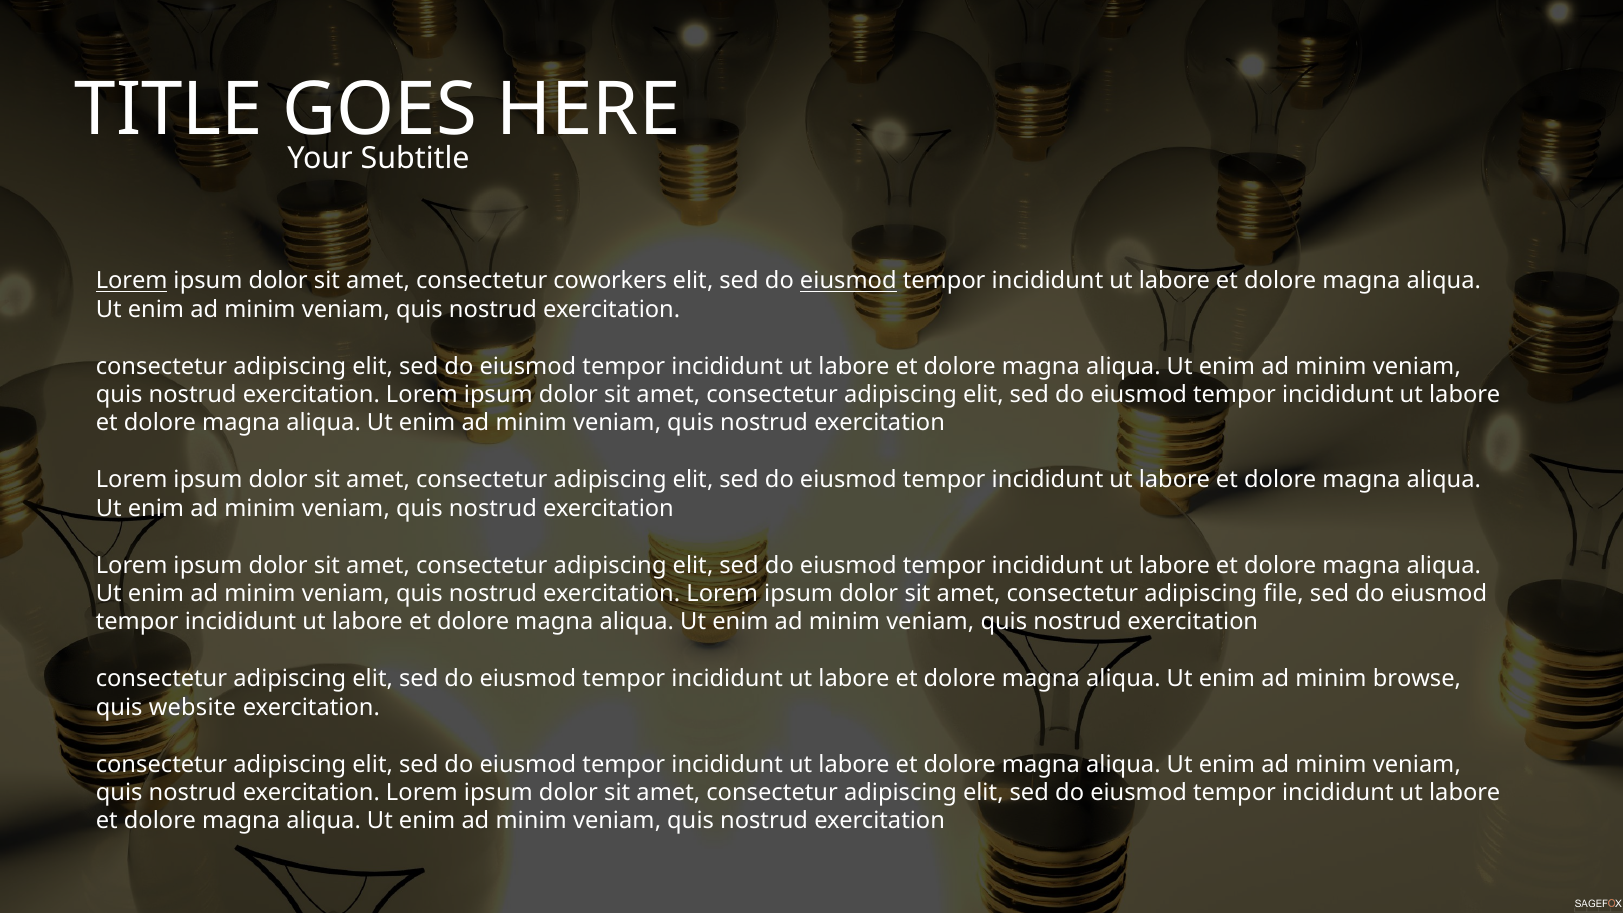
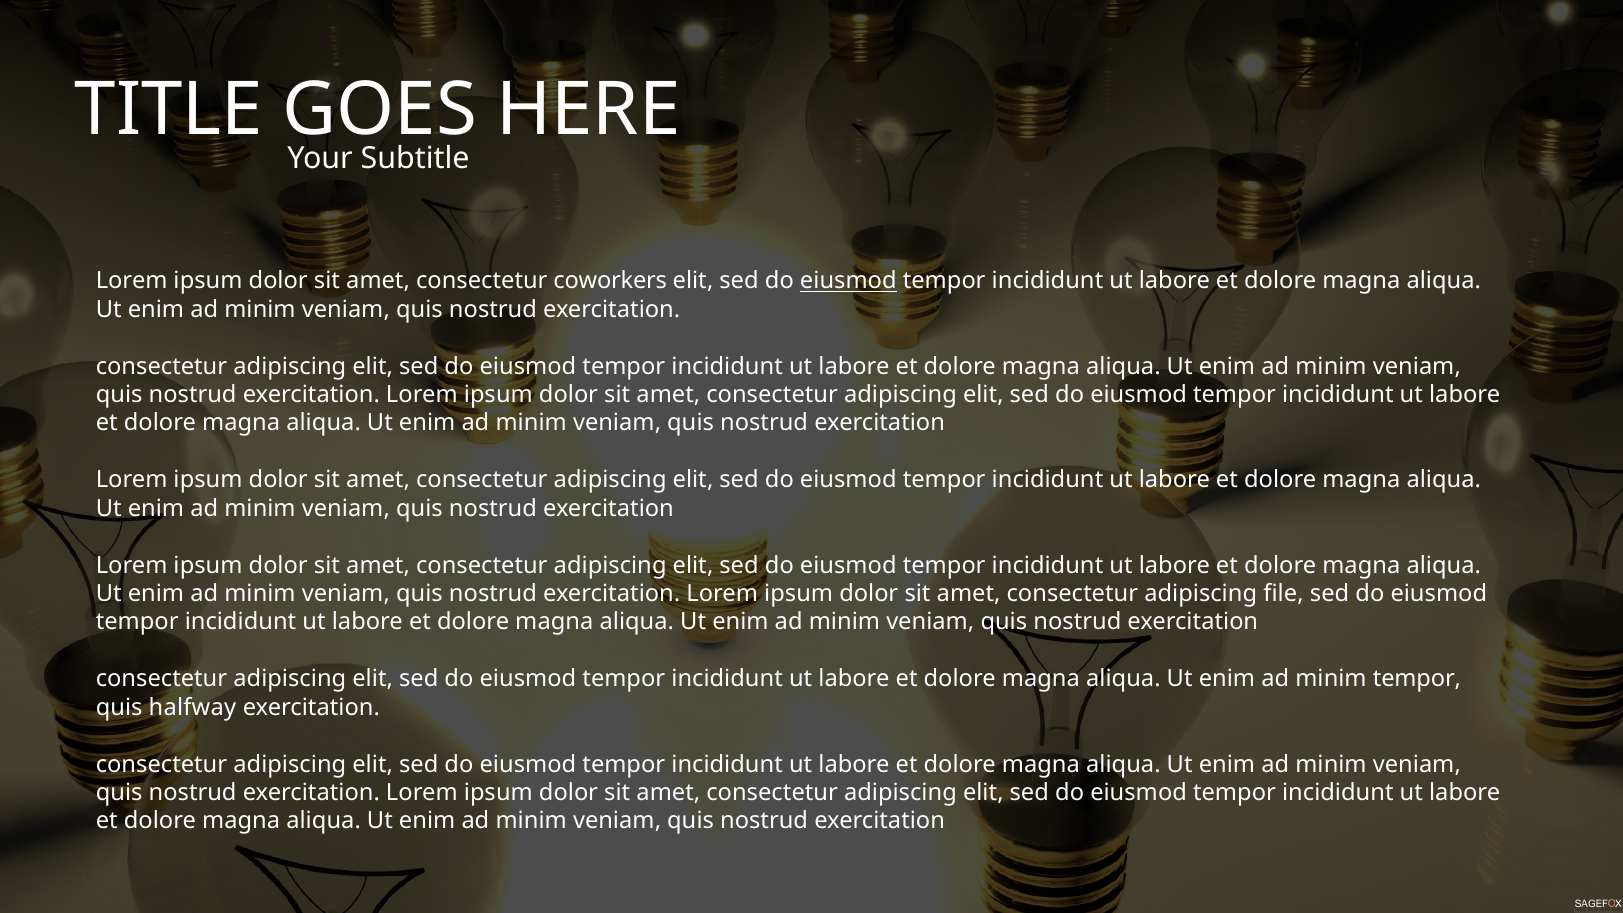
Lorem underline: present -> none (132, 281)
minim browse: browse -> tempor (1417, 679)
website: website -> halfway (192, 707)
